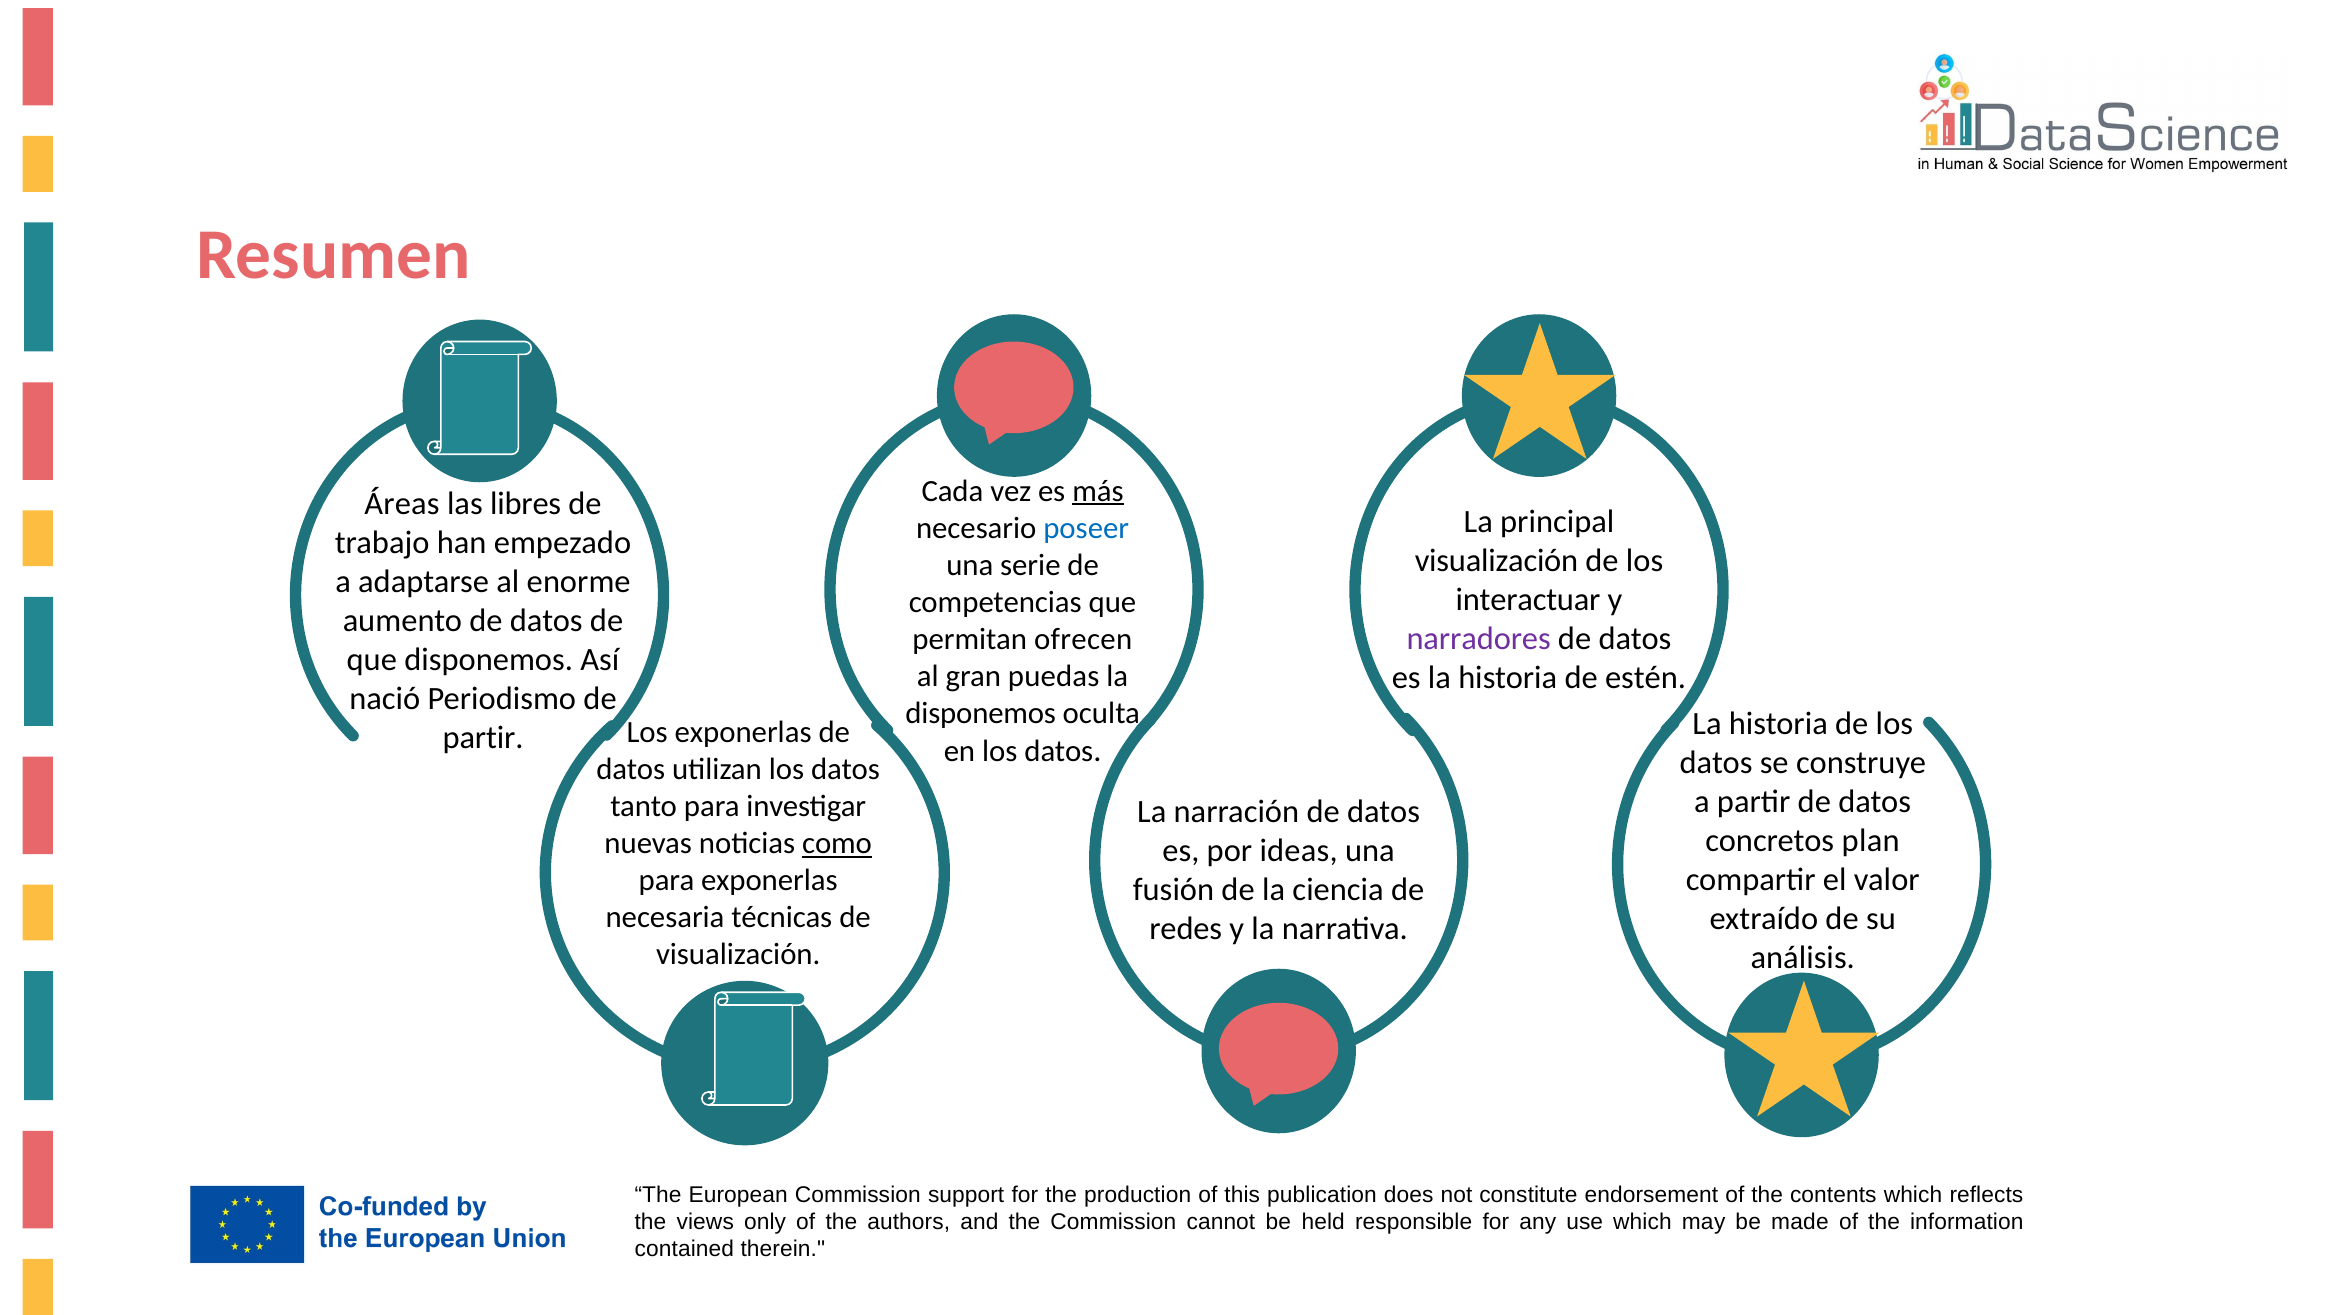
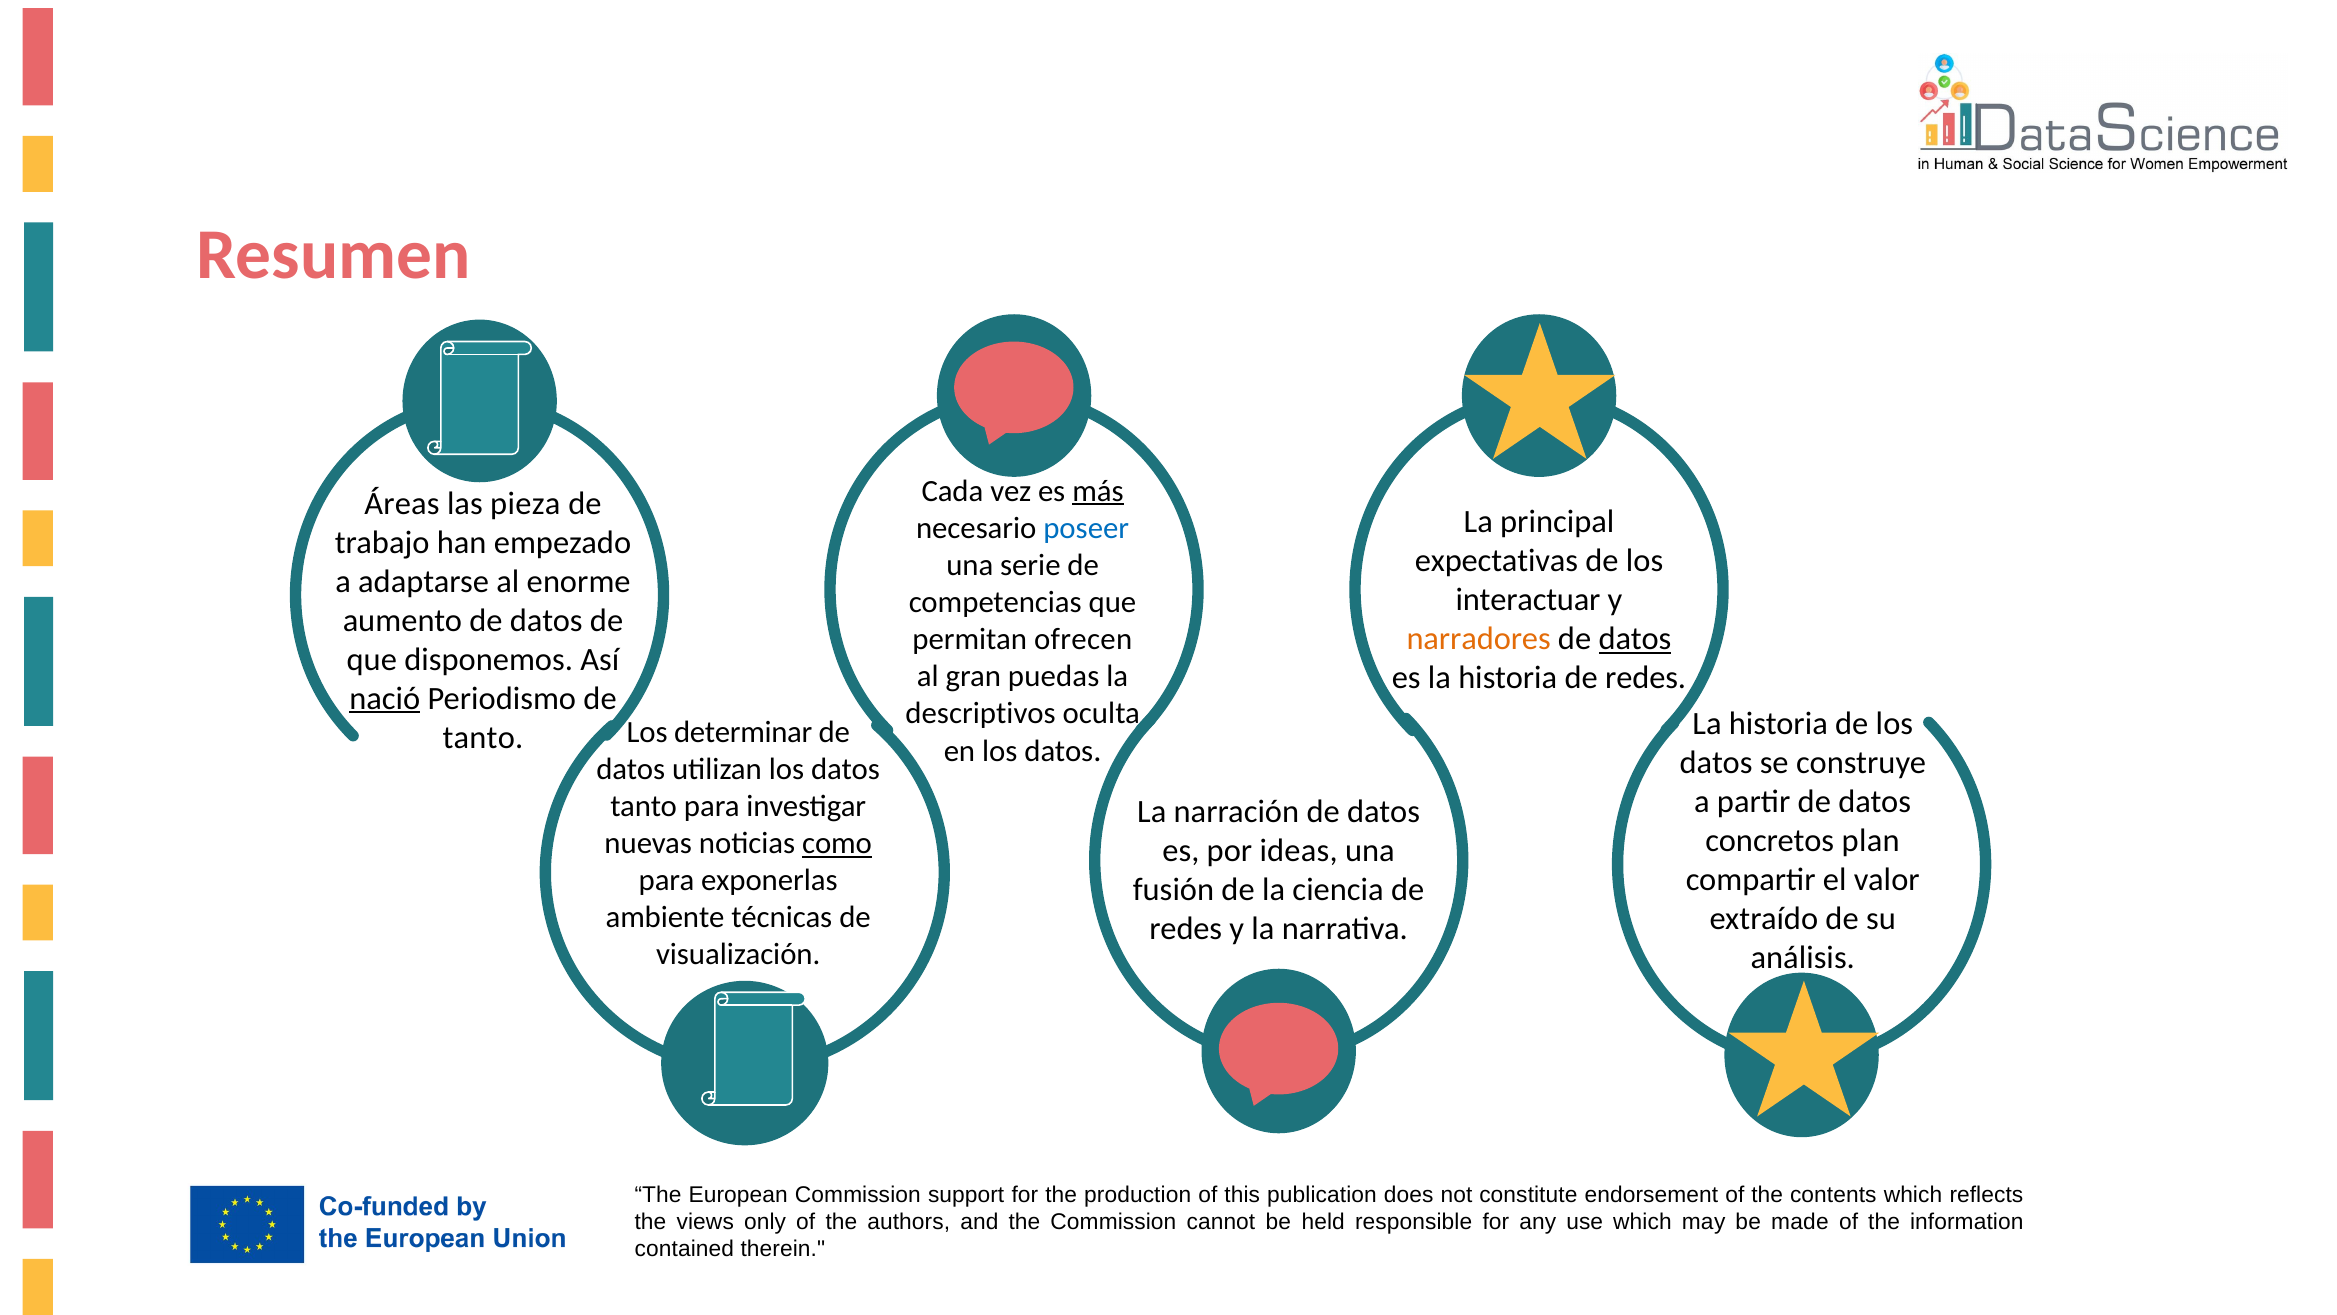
libres: libres -> pieza (525, 503)
visualización: visualización -> expectativas (1496, 561)
narradores colour: purple -> orange (1479, 639)
datos underline: none -> present (1635, 639)
historia de estén: estén -> redes (1646, 678)
nació underline: none -> present (385, 698)
disponemos: disponemos -> descriptivos (981, 713)
partir: partir -> tanto (483, 737)
Los exponerlas: exponerlas -> determinar (743, 732)
necesaria: necesaria -> ambiente (665, 917)
